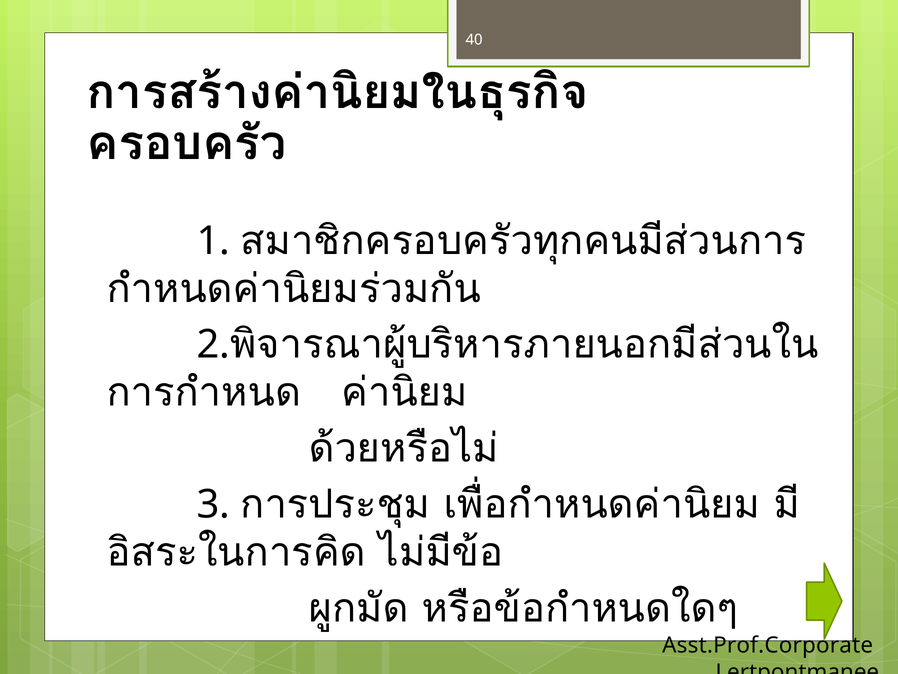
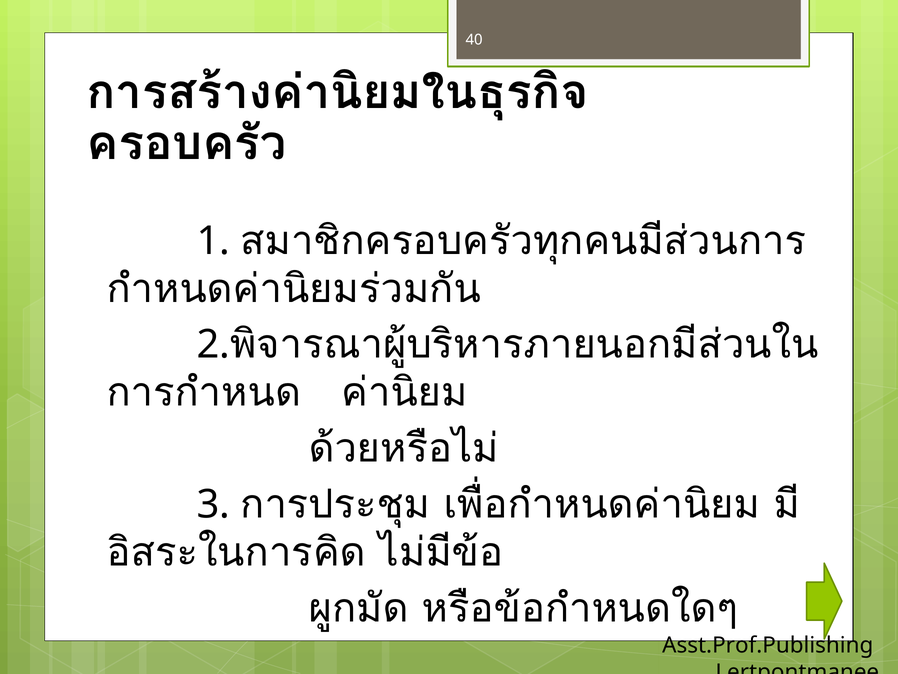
Asst.Prof.Corporate: Asst.Prof.Corporate -> Asst.Prof.Publishing (768, 645)
